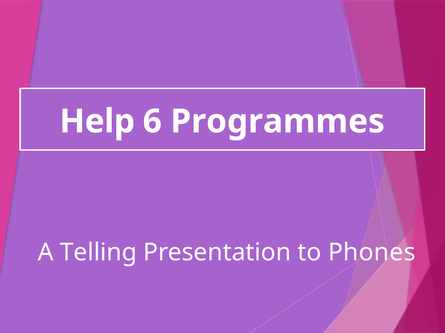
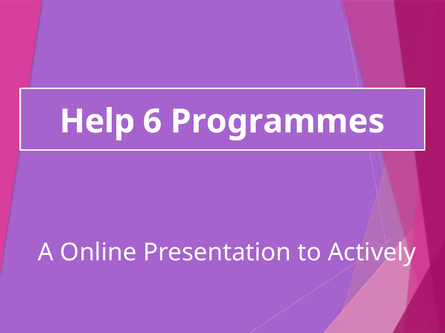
Telling: Telling -> Online (98, 253)
Phones: Phones -> Actively (372, 253)
